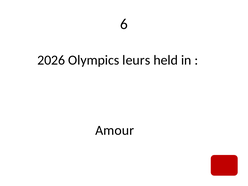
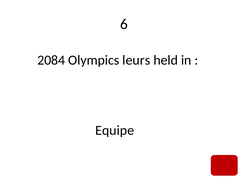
2026: 2026 -> 2084 (51, 60)
Amour: Amour -> Equipe (115, 130)
